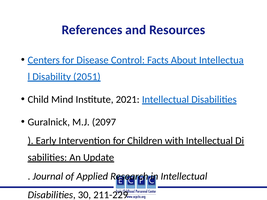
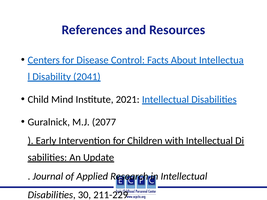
2051: 2051 -> 2041 (87, 77)
2097: 2097 -> 2077 (104, 122)
